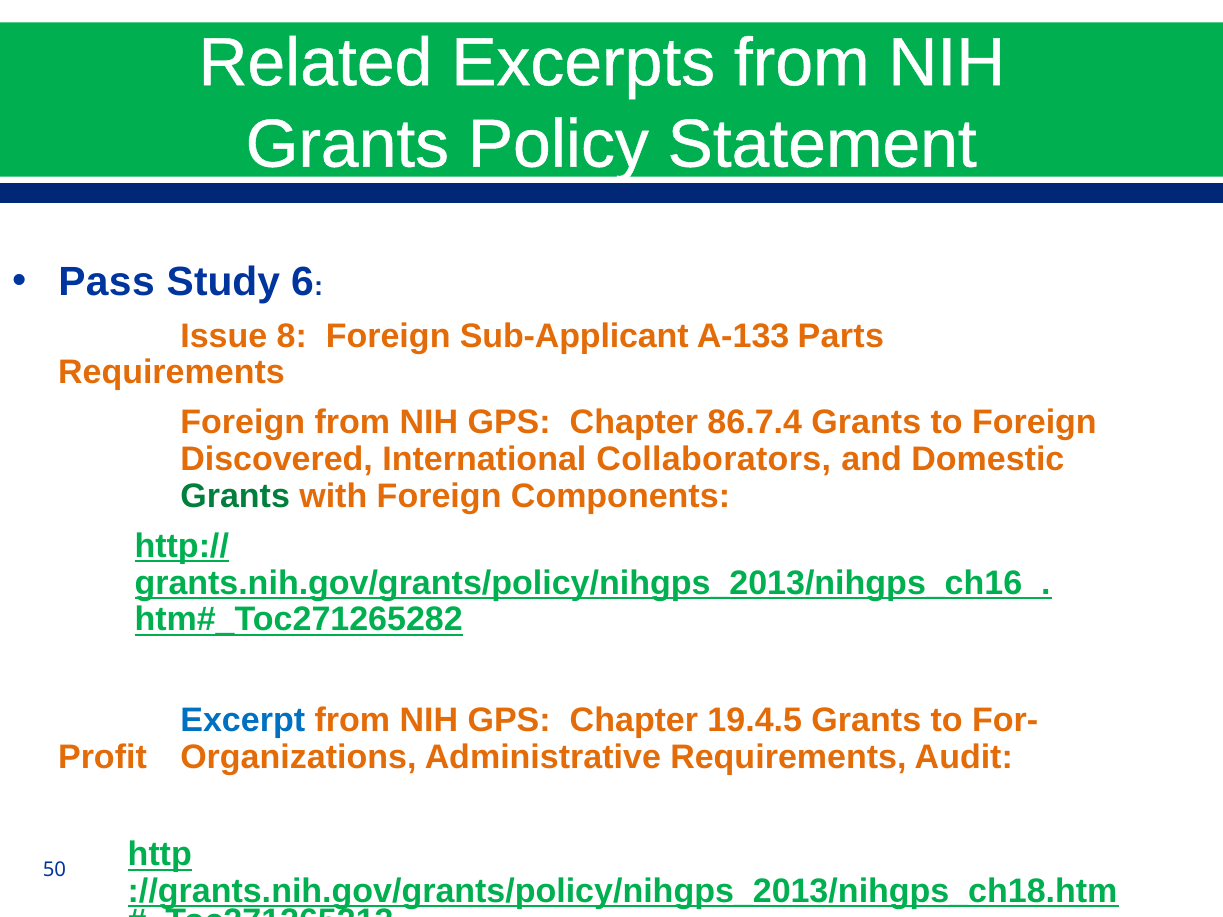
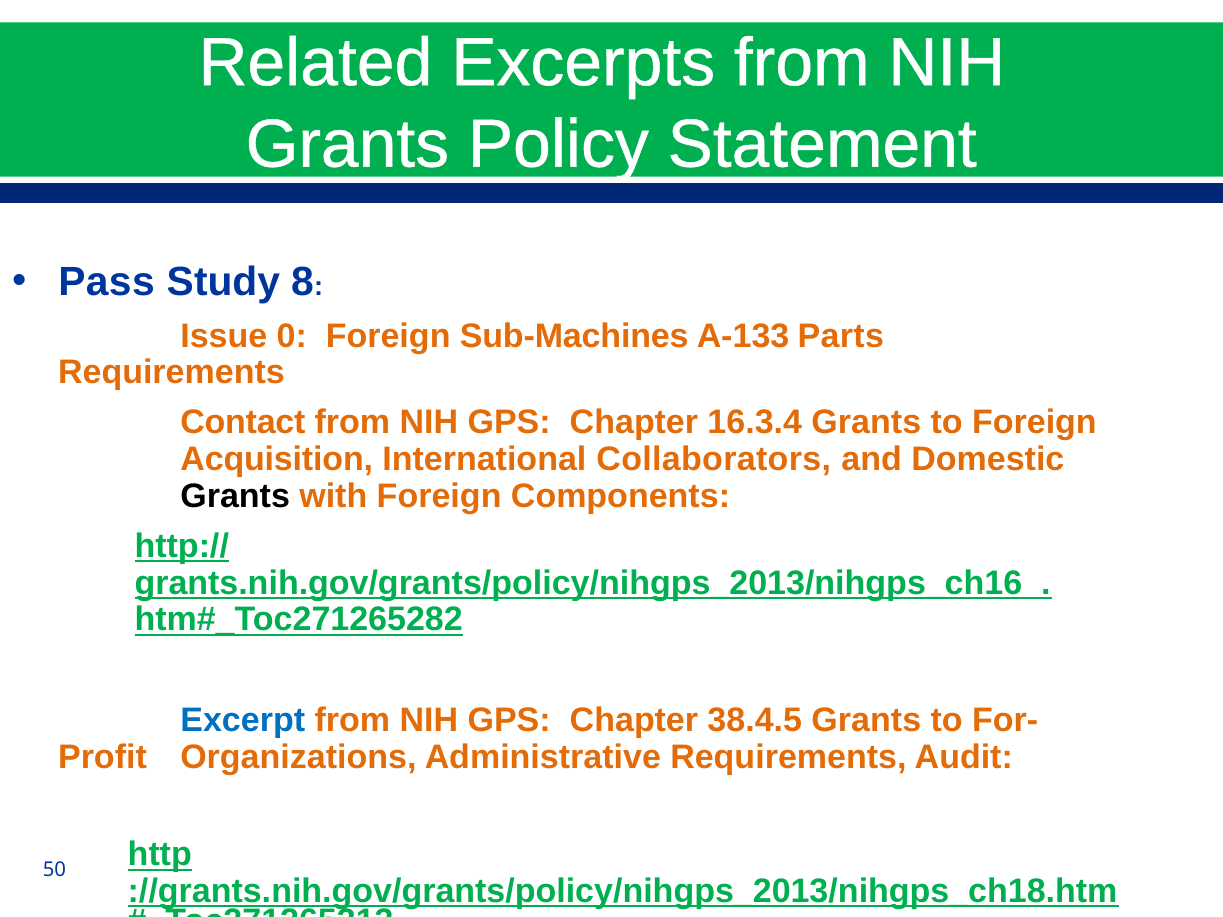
6: 6 -> 8 (303, 282)
8: 8 -> 0 (292, 336)
Sub-Applicant: Sub-Applicant -> Sub-Machines (574, 336)
Foreign: Foreign -> Contact (243, 423)
86.7.4: 86.7.4 -> 16.3.4 (755, 423)
Discovered: Discovered -> Acquisition (277, 460)
Grants colour: green -> black (235, 496)
19.4.5: 19.4.5 -> 38.4.5 (755, 720)
